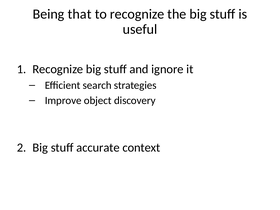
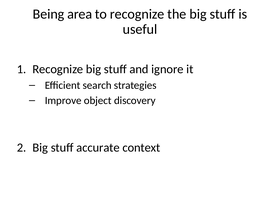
that: that -> area (80, 14)
